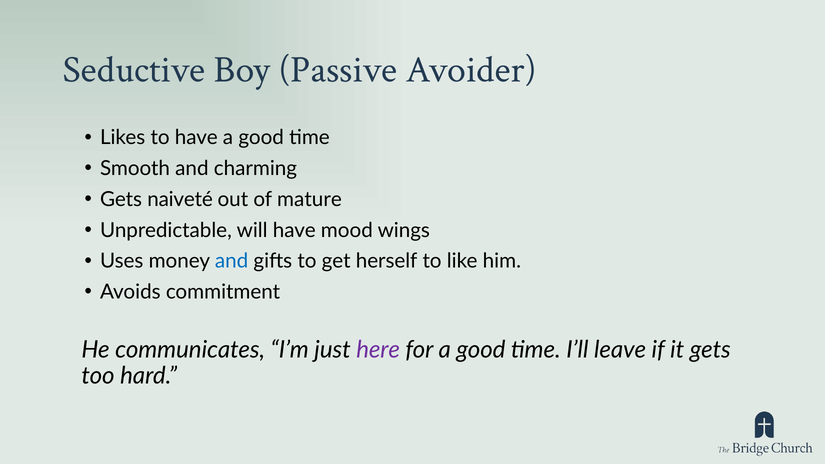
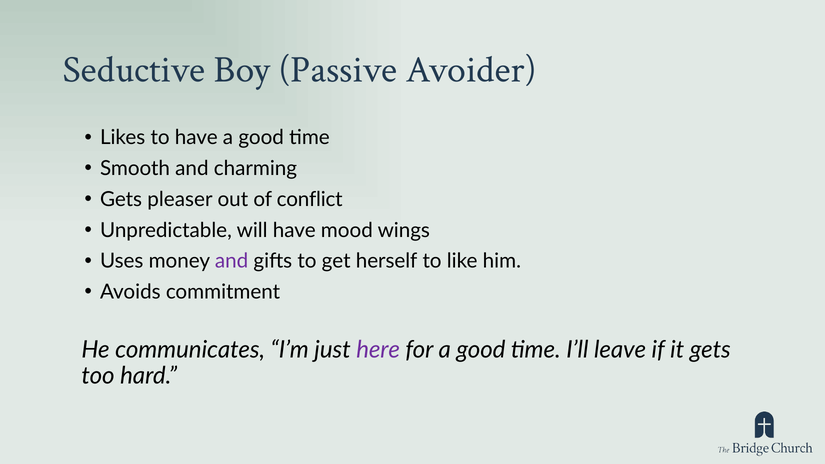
naiveté: naiveté -> pleaser (180, 199)
mature: mature -> conflict (310, 199)
and colour: blue -> purple (232, 261)
